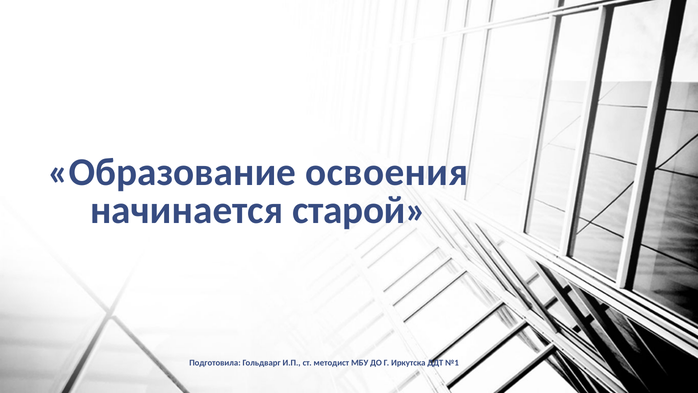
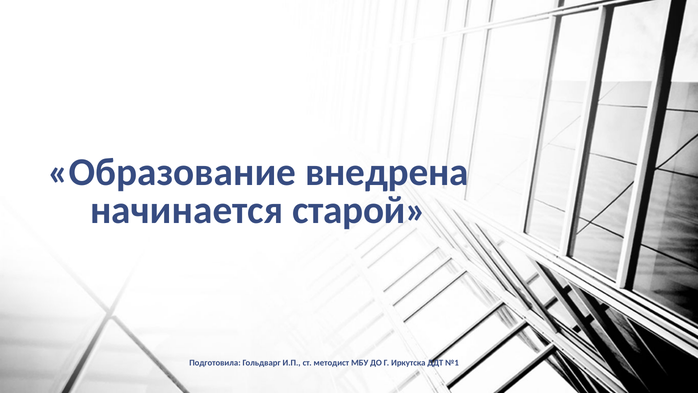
освоения: освоения -> внедрена (387, 172)
